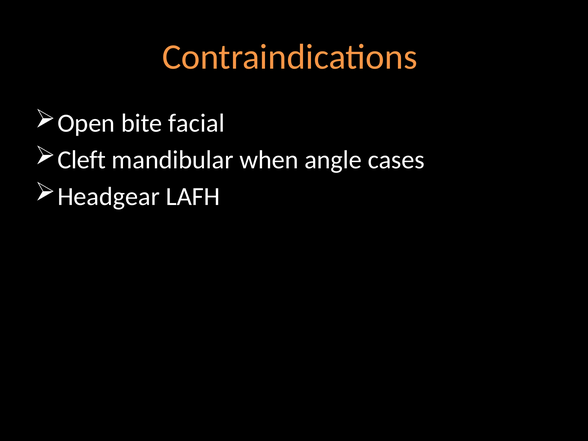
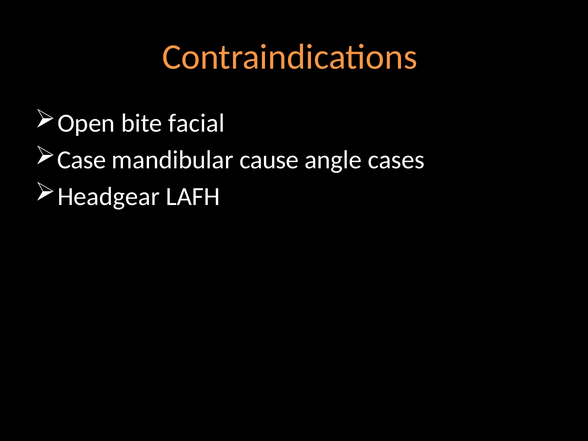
Cleft: Cleft -> Case (82, 160)
when: when -> cause (269, 160)
